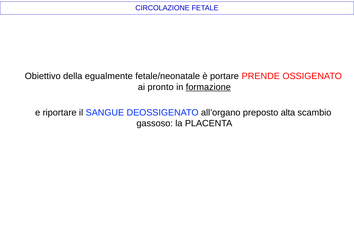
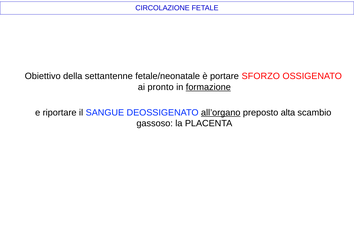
egualmente: egualmente -> settantenne (109, 76)
PRENDE: PRENDE -> SFORZO (261, 76)
all’organo underline: none -> present (221, 113)
